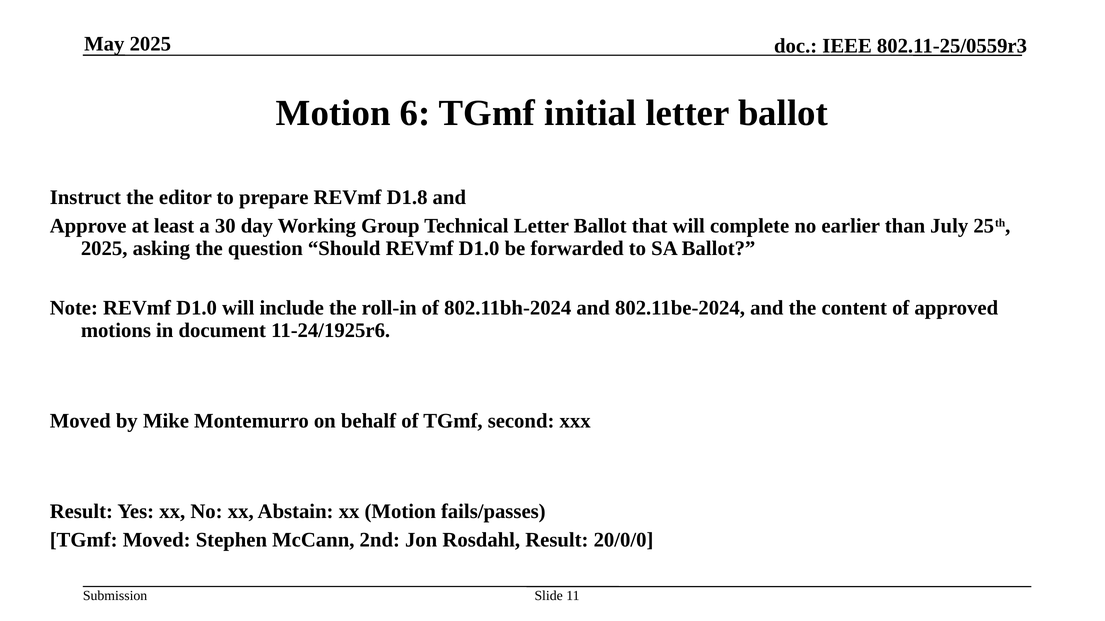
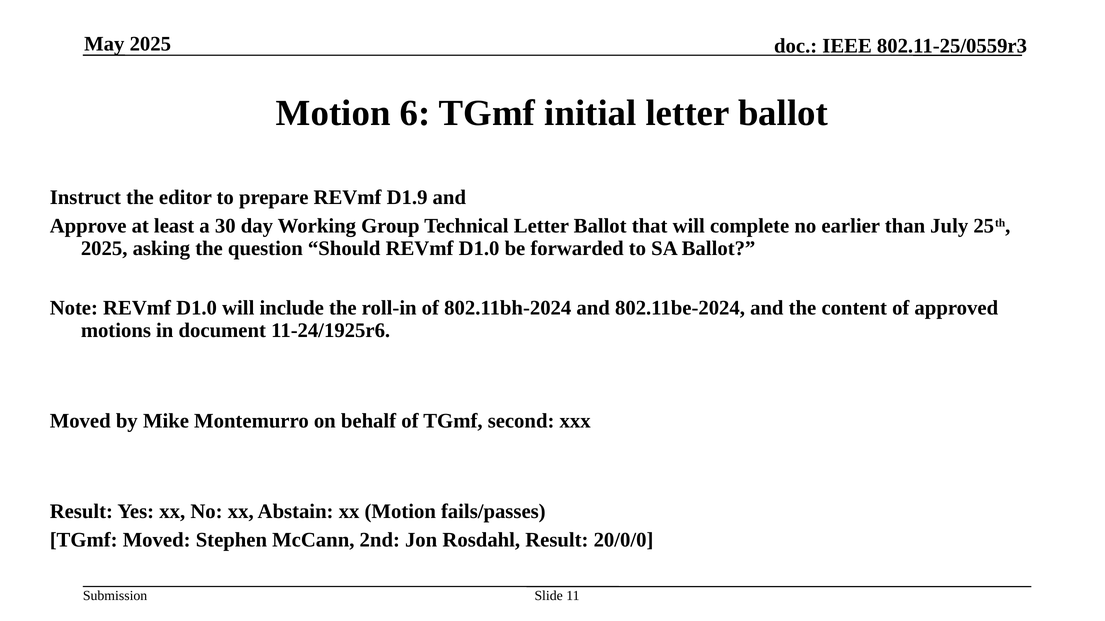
D1.8: D1.8 -> D1.9 (407, 198)
